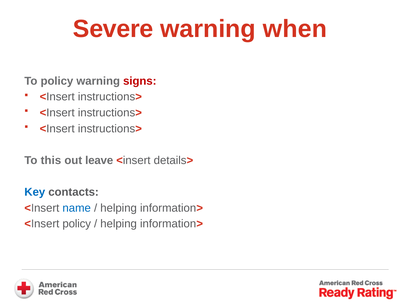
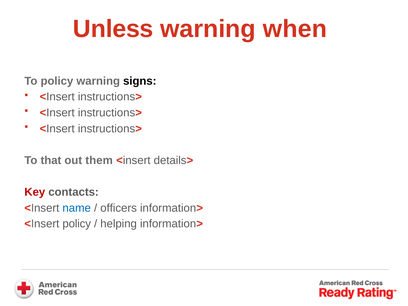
Severe: Severe -> Unless (113, 29)
signs colour: red -> black (140, 81)
this: this -> that (51, 160)
leave: leave -> them (99, 160)
Key colour: blue -> red (35, 192)
helping: helping -> officers (119, 208)
